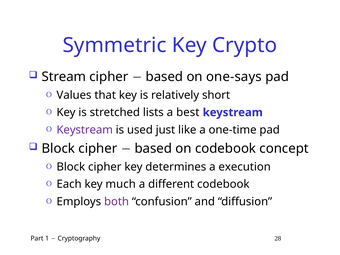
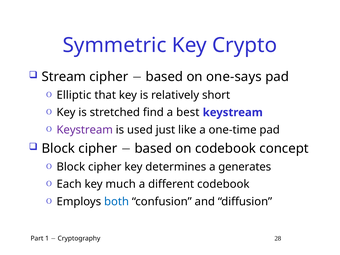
Values: Values -> Elliptic (74, 95)
lists: lists -> find (153, 112)
execution: execution -> generates (245, 167)
both colour: purple -> blue (117, 202)
